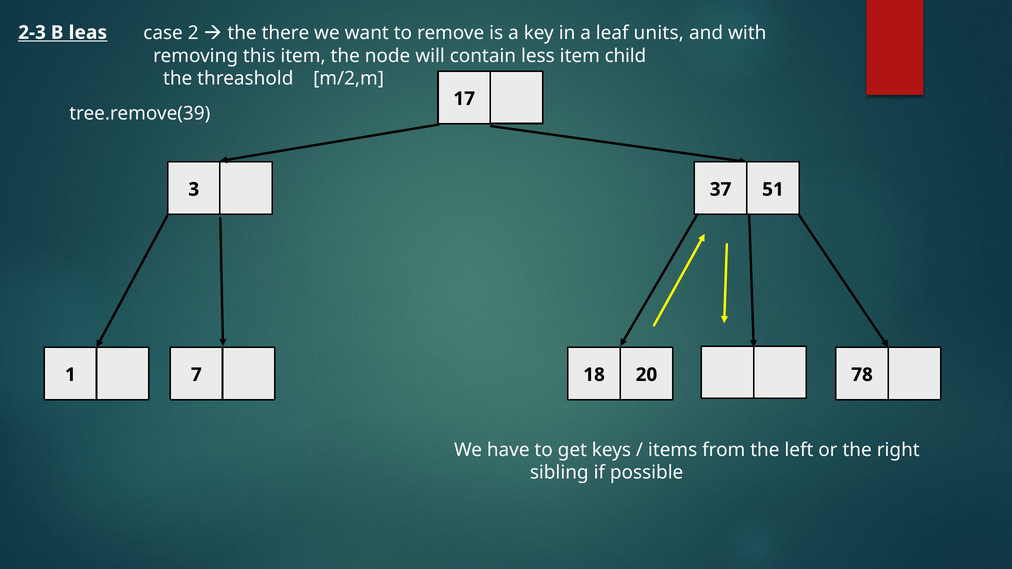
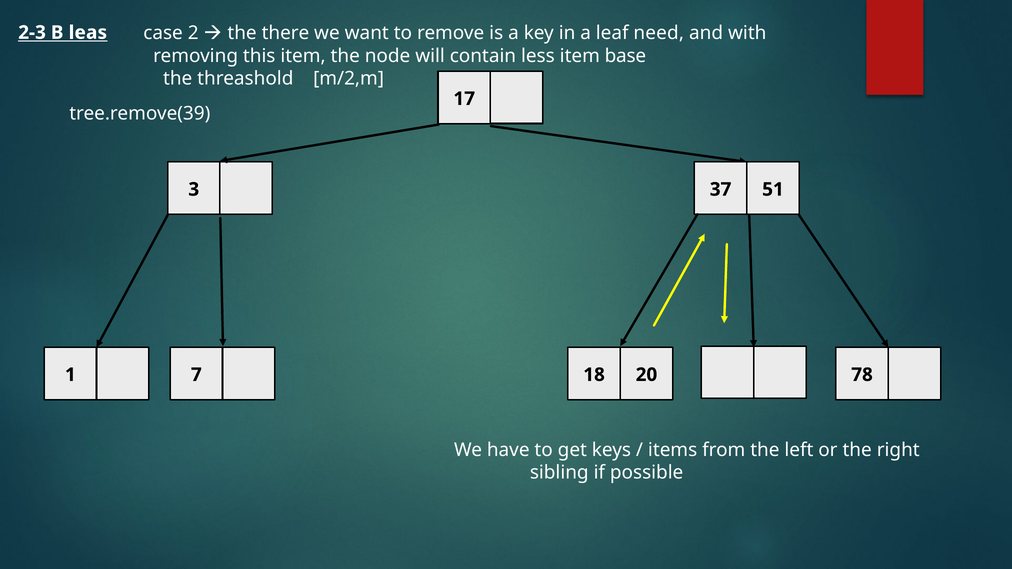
units: units -> need (659, 33)
child: child -> base (625, 56)
